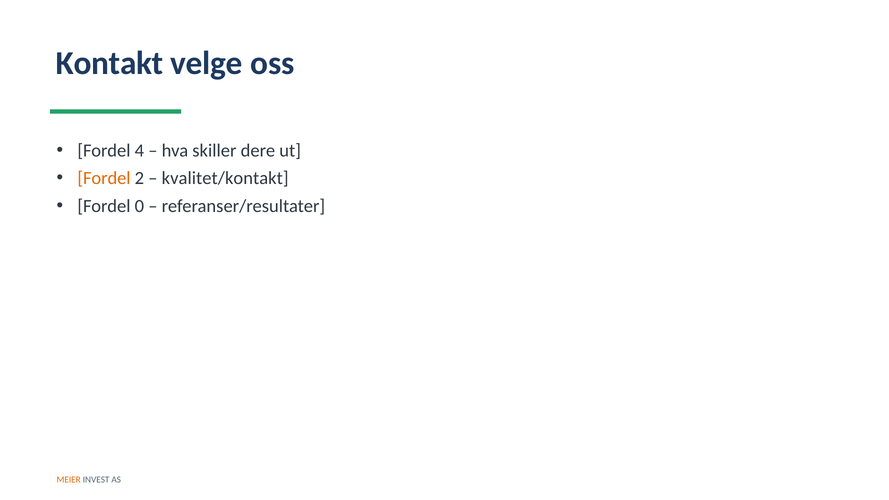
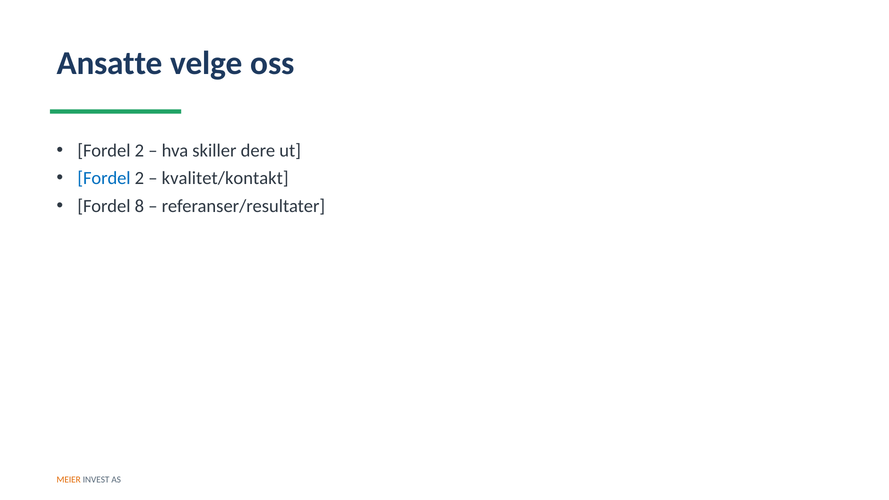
Kontakt: Kontakt -> Ansatte (110, 63)
4: 4 -> 2 (139, 151)
Fordel colour: orange -> blue (104, 178)
0: 0 -> 8 (139, 206)
